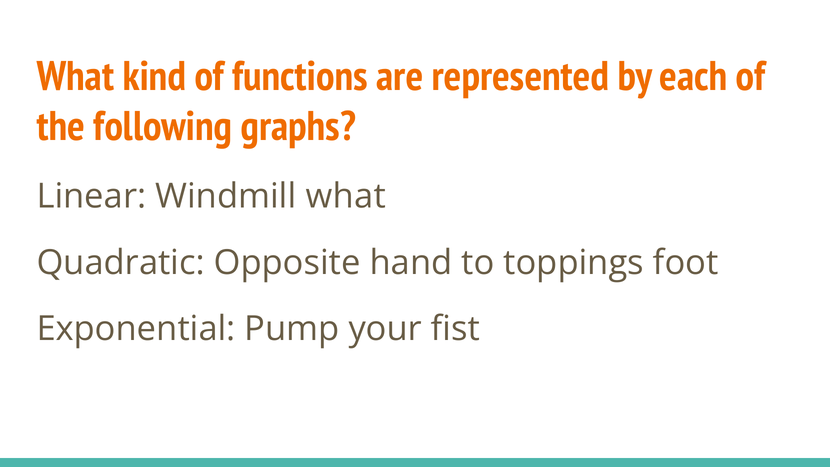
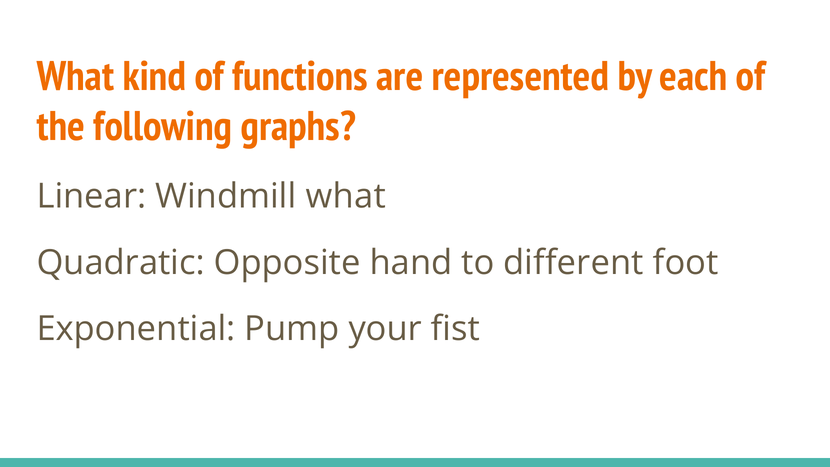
toppings: toppings -> different (574, 263)
